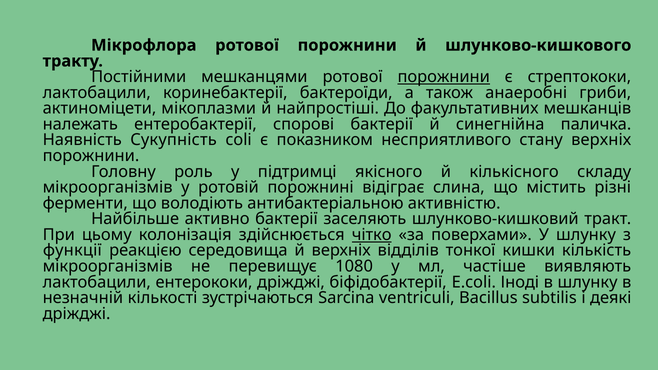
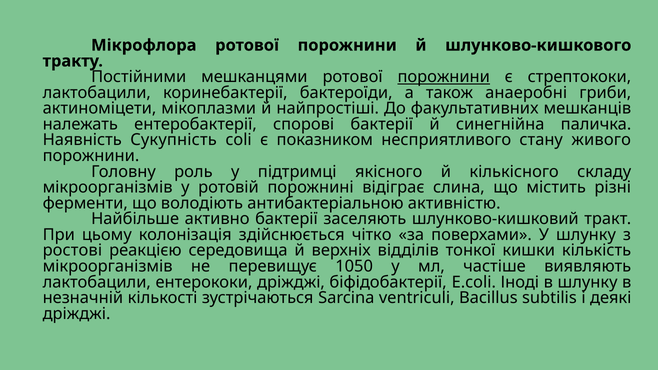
стану верхніх: верхніх -> живого (601, 140)
чітко underline: present -> none (372, 235)
функції: функції -> ростові (72, 251)
1080: 1080 -> 1050 (354, 266)
